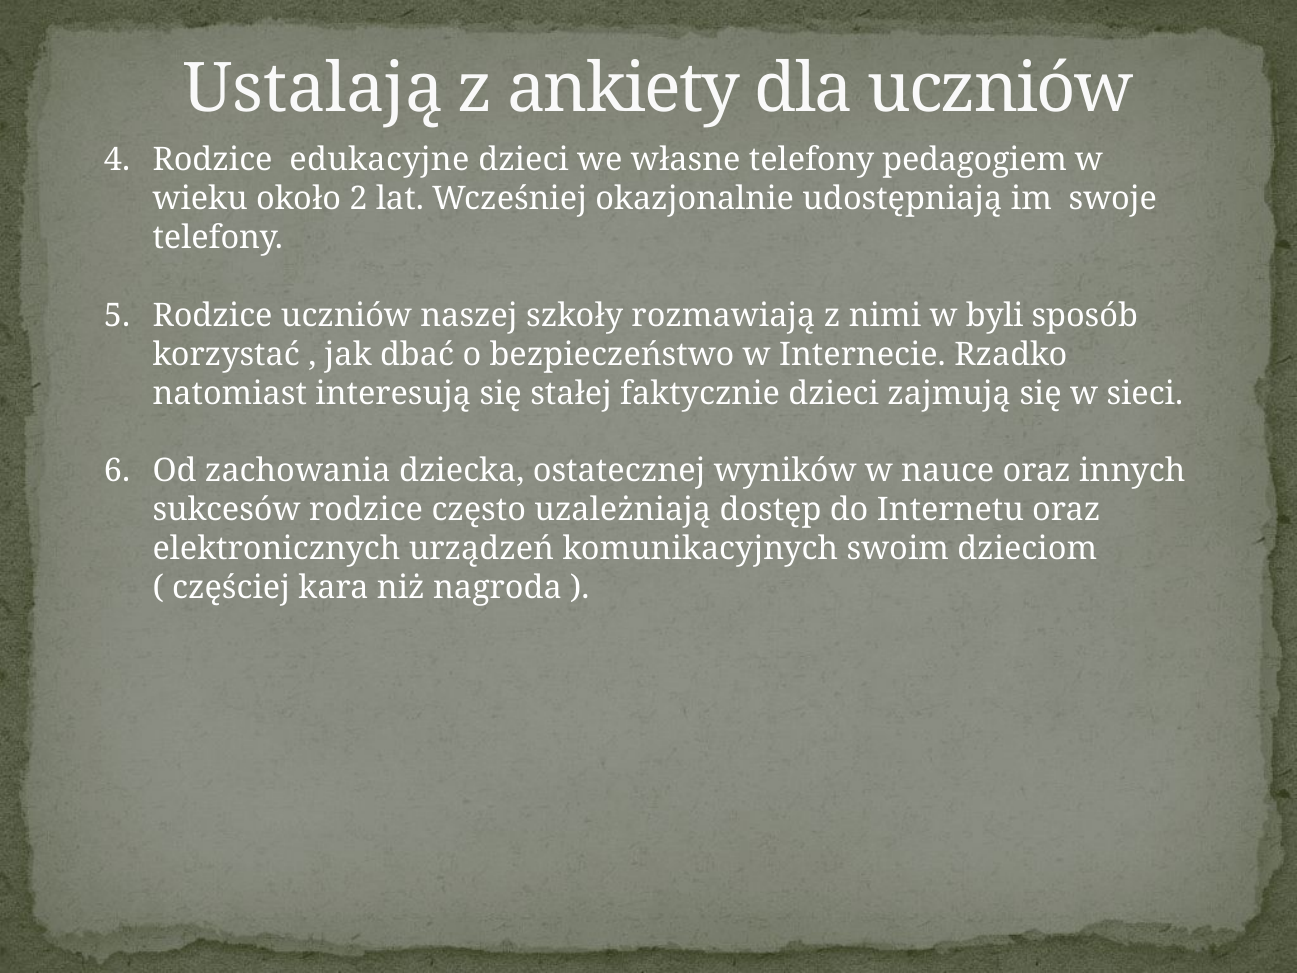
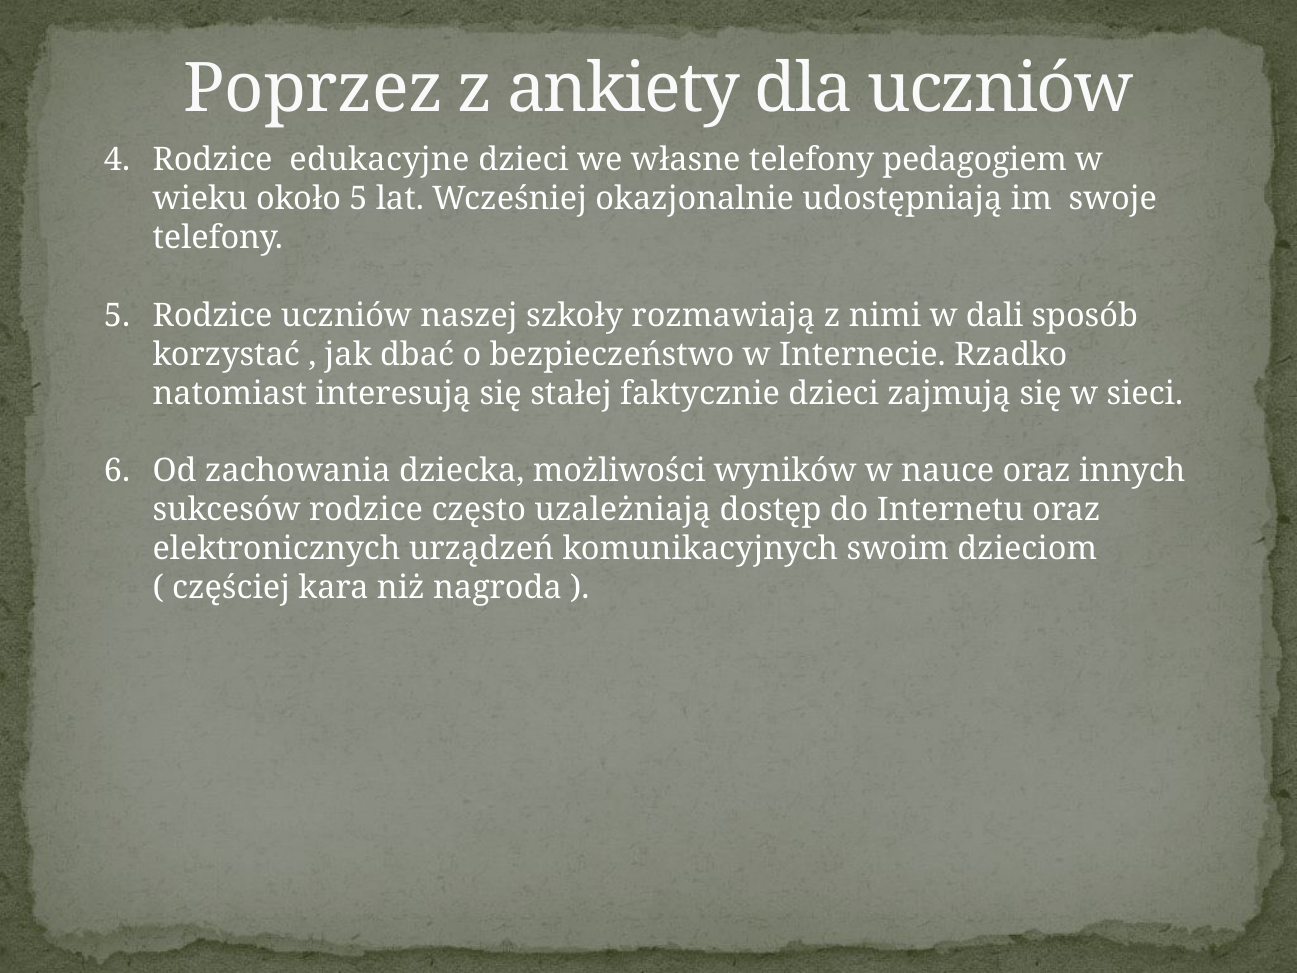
Ustalają: Ustalają -> Poprzez (314, 89)
około 2: 2 -> 5 (359, 199)
byli: byli -> dali (995, 315)
ostatecznej: ostatecznej -> możliwości (619, 471)
